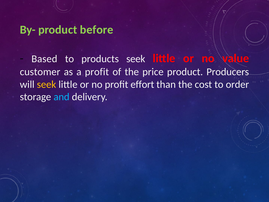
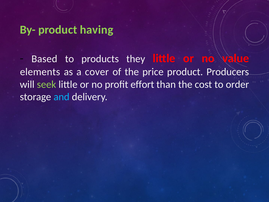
before: before -> having (97, 30)
products seek: seek -> they (136, 59)
customer: customer -> elements (40, 72)
a profit: profit -> cover (97, 72)
seek colour: yellow -> light green (46, 84)
